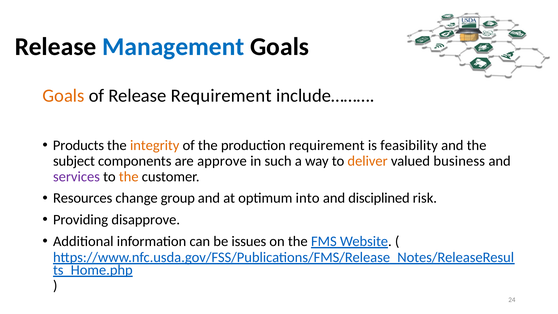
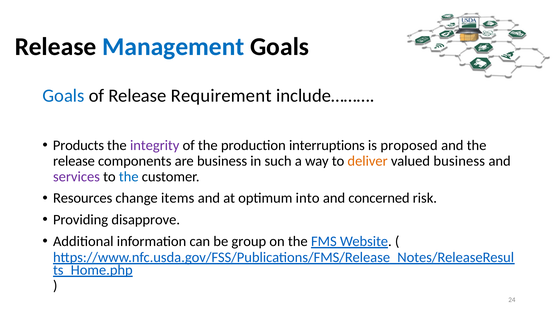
Goals colour: orange -> blue (64, 96)
integrity colour: orange -> purple (155, 145)
production requirement: requirement -> interruptions (327, 145)
feasibility: feasibility -> proposed (409, 145)
subject: subject -> release (74, 161)
are approve: approve -> business (222, 161)
the colour: orange -> blue (129, 177)
group: group -> items (178, 198)
disciplined: disciplined -> concerned (379, 198)
issues: issues -> group (249, 241)
